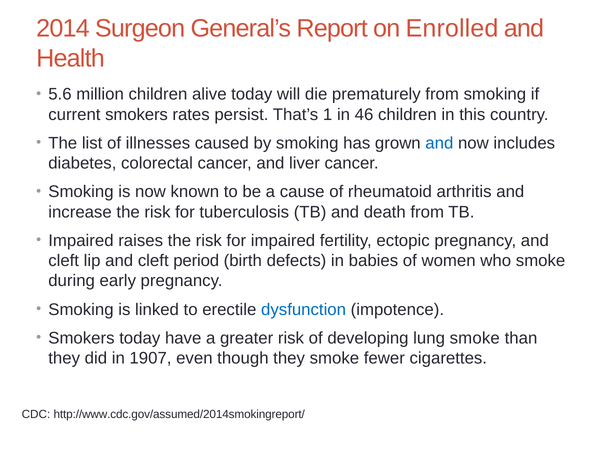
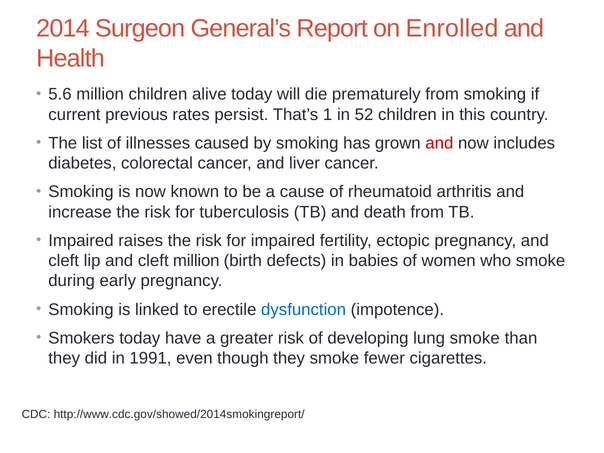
current smokers: smokers -> previous (137, 115)
46: 46 -> 52 (364, 115)
and colour: blue -> red (439, 143)
cleft period: period -> million (196, 261)
1907: 1907 -> 1991 (150, 358)
http://www.cdc.gov/assumed/2014smokingreport/: http://www.cdc.gov/assumed/2014smokingreport/ -> http://www.cdc.gov/showed/2014smokingreport/ (179, 414)
